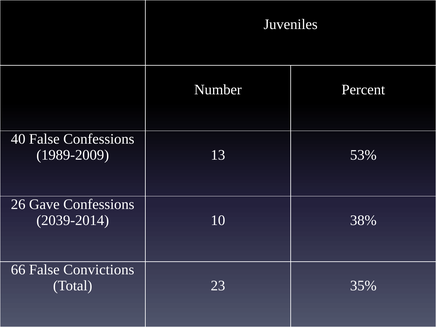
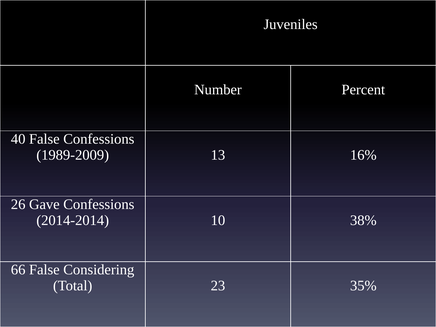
53%: 53% -> 16% (363, 155)
2039-2014: 2039-2014 -> 2014-2014 (73, 220)
Convictions: Convictions -> Considering (99, 270)
